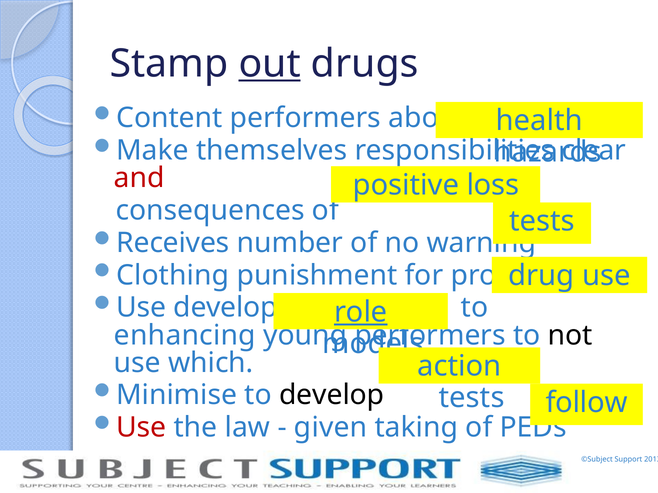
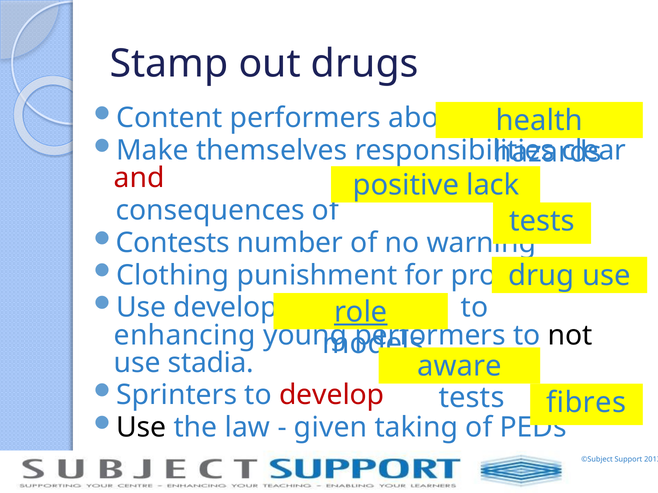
out underline: present -> none (270, 64)
loss: loss -> lack (493, 185)
Receives: Receives -> Contests (173, 243)
which: which -> stadia (211, 363)
action: action -> aware (459, 367)
Minimise: Minimise -> Sprinters (177, 396)
develop colour: black -> red (332, 396)
follow: follow -> fibres (586, 403)
Use colour: red -> black (141, 428)
